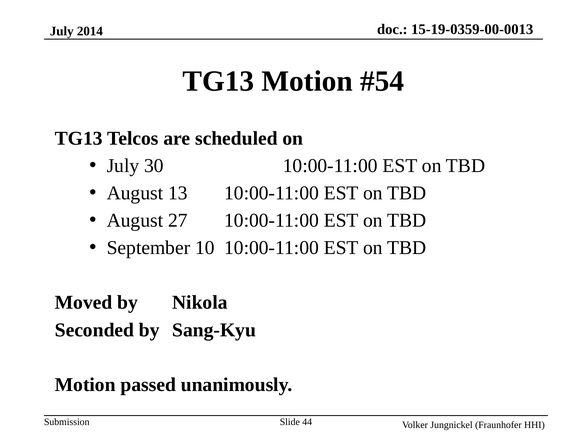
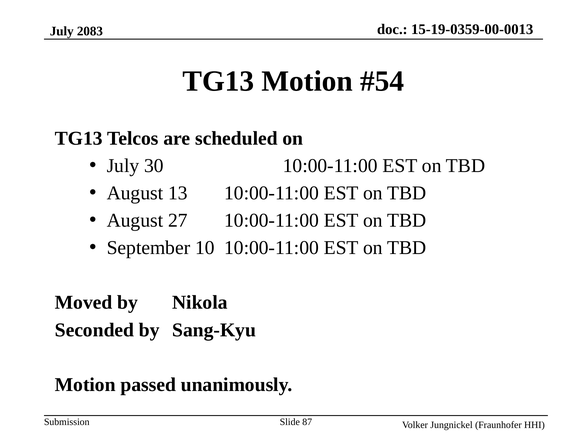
2014: 2014 -> 2083 (90, 31)
44: 44 -> 87 (307, 422)
